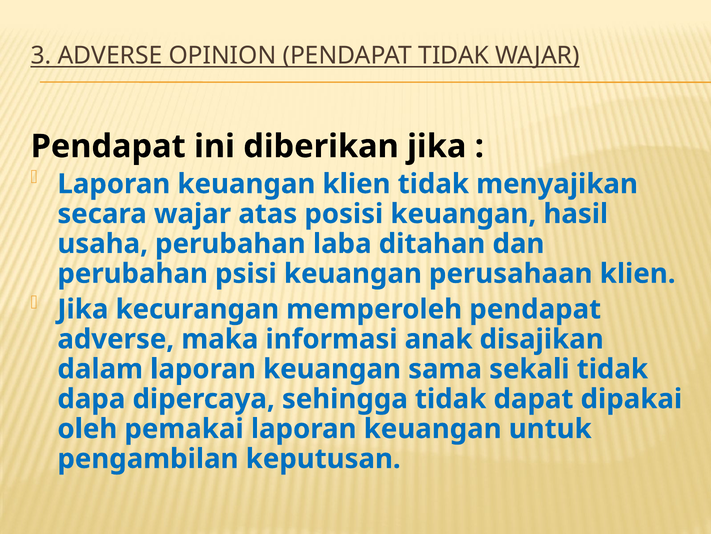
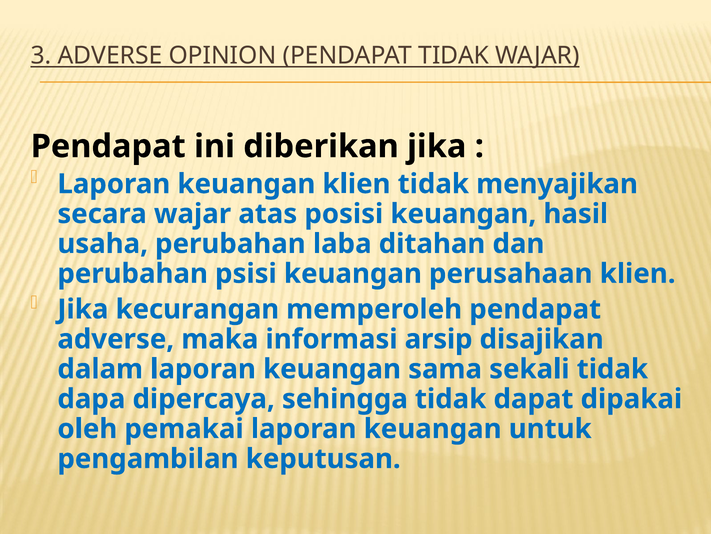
anak: anak -> arsip (439, 339)
